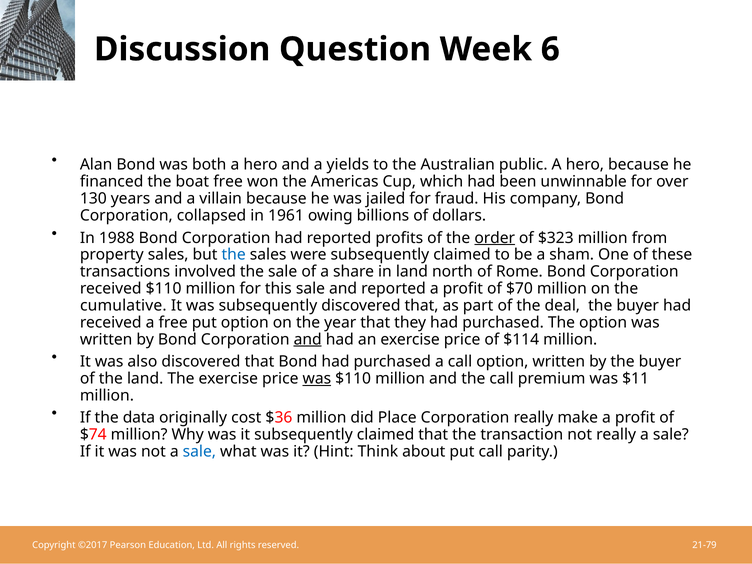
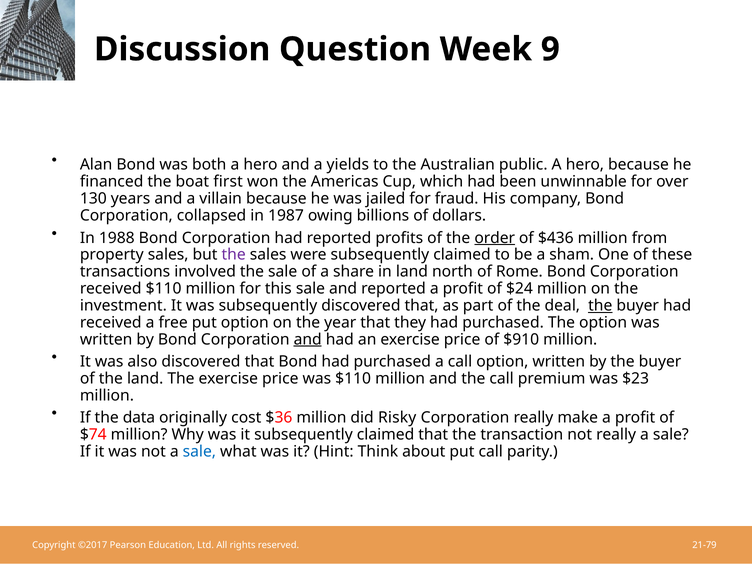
6: 6 -> 9 (550, 49)
boat free: free -> first (228, 182)
1961: 1961 -> 1987 (286, 216)
$323: $323 -> $436 (556, 238)
the colour: blue -> purple (234, 255)
$70: $70 -> $24 (519, 289)
cumulative: cumulative -> investment (123, 306)
the underline: none -> present (600, 306)
$114: $114 -> $910 (521, 339)
was underline: present -> none (317, 379)
$11: $11 -> $23 (636, 379)
Place: Place -> Risky (397, 418)
